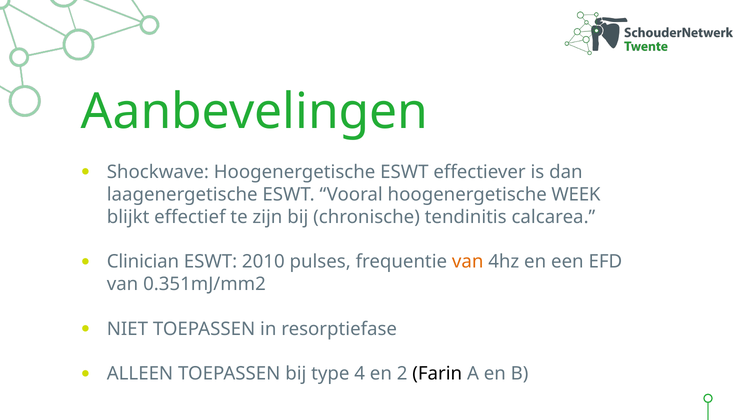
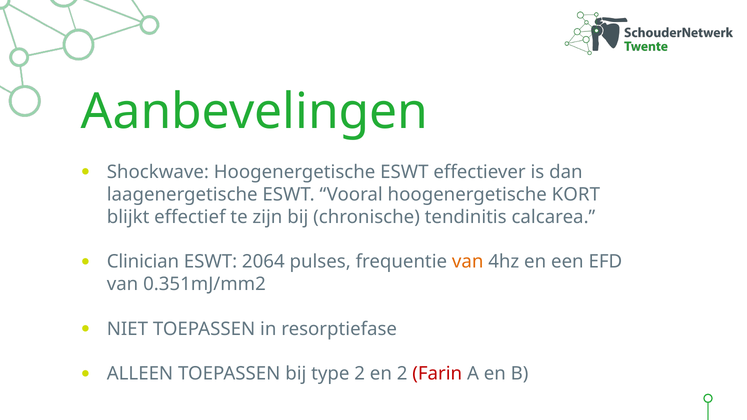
WEEK: WEEK -> KORT (576, 195)
2010: 2010 -> 2064 (263, 262)
type 4: 4 -> 2 (360, 374)
Farin colour: black -> red (437, 374)
